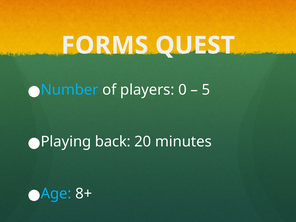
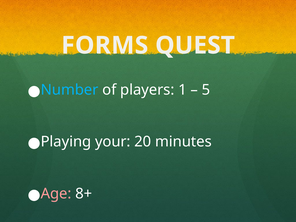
0: 0 -> 1 (182, 90)
back: back -> your (113, 142)
Age colour: light blue -> pink (56, 194)
